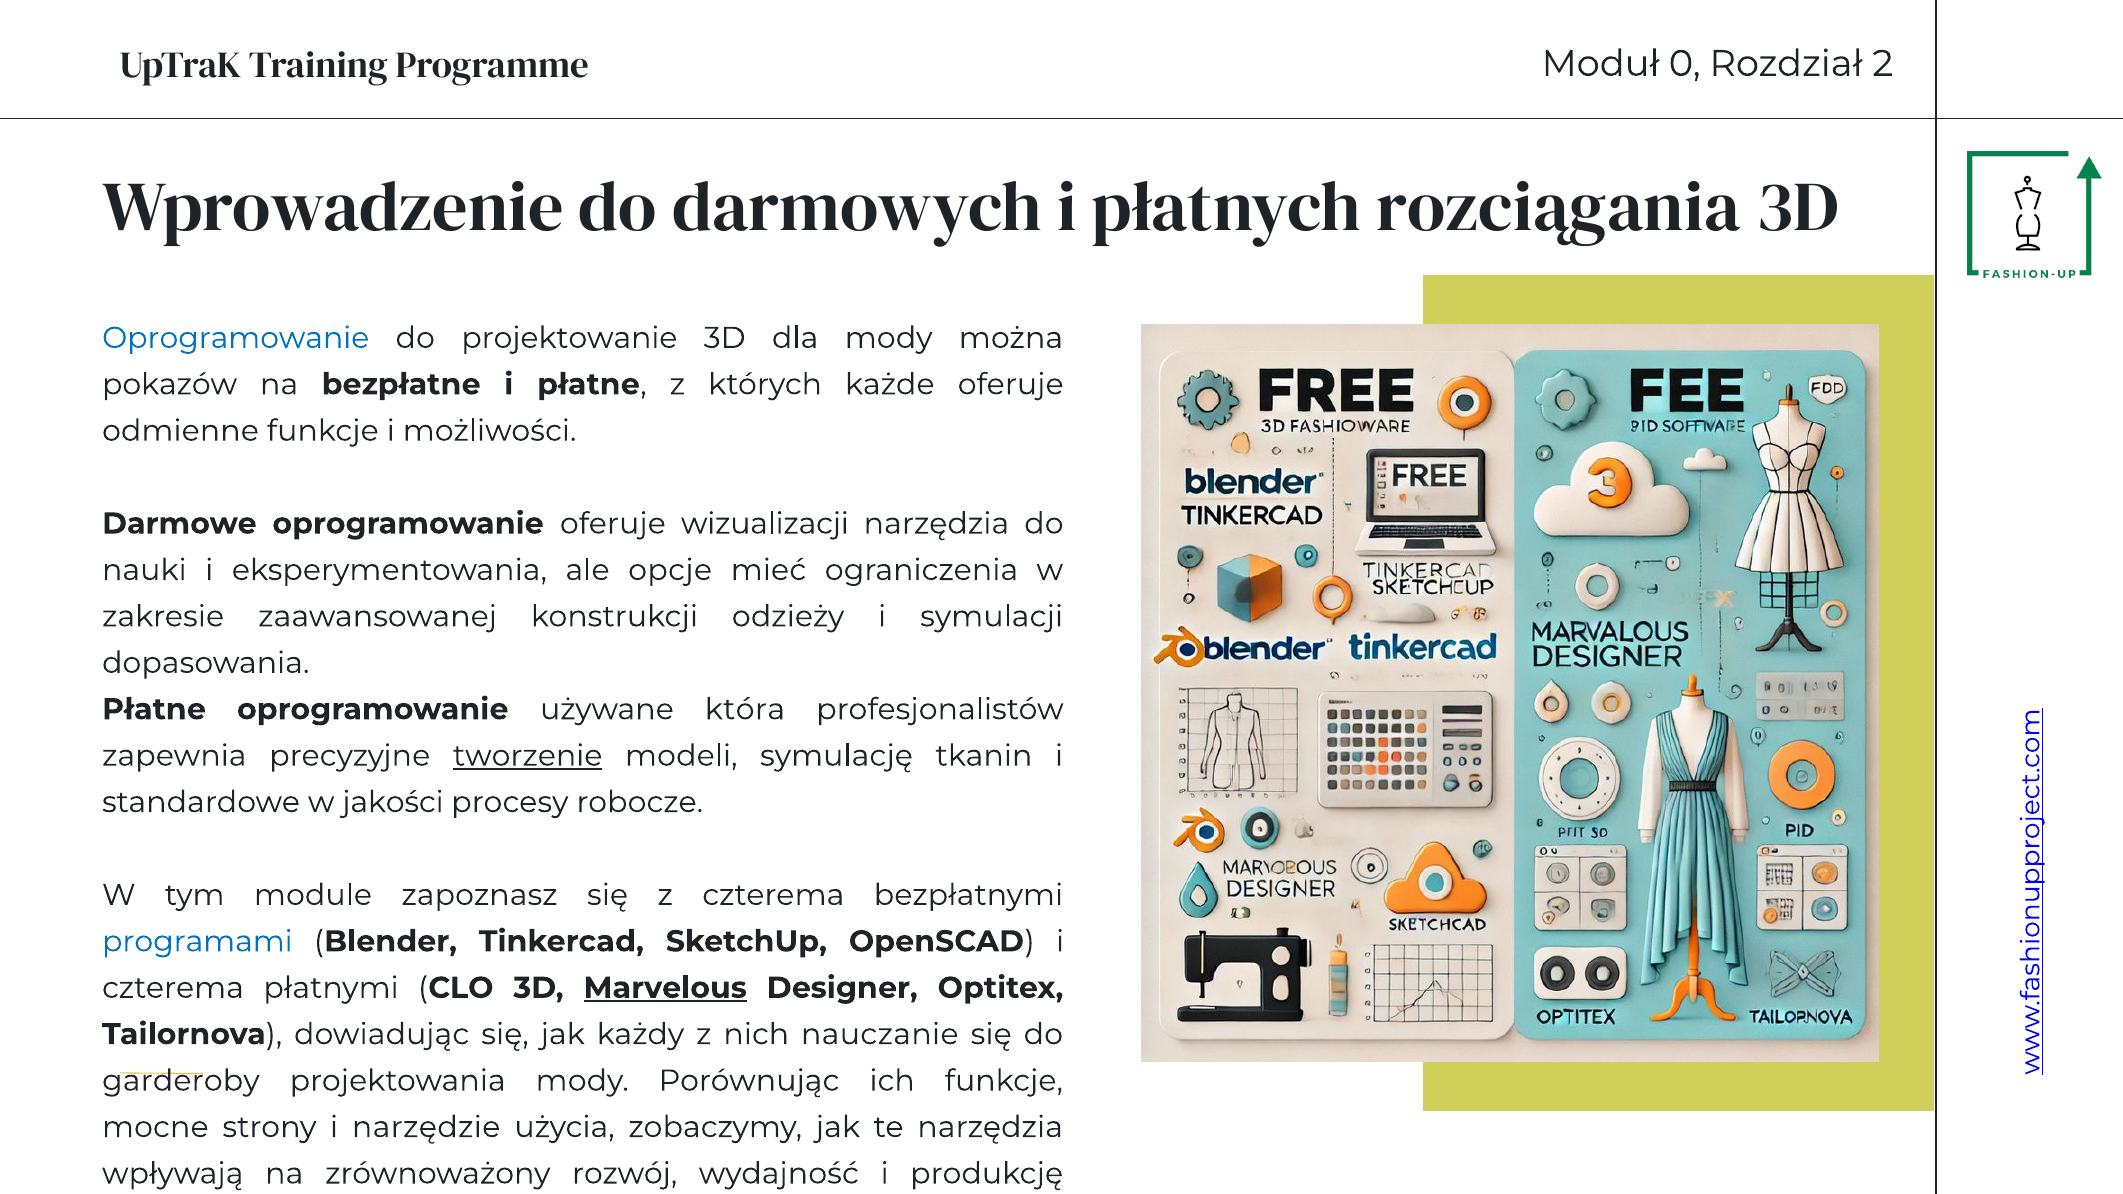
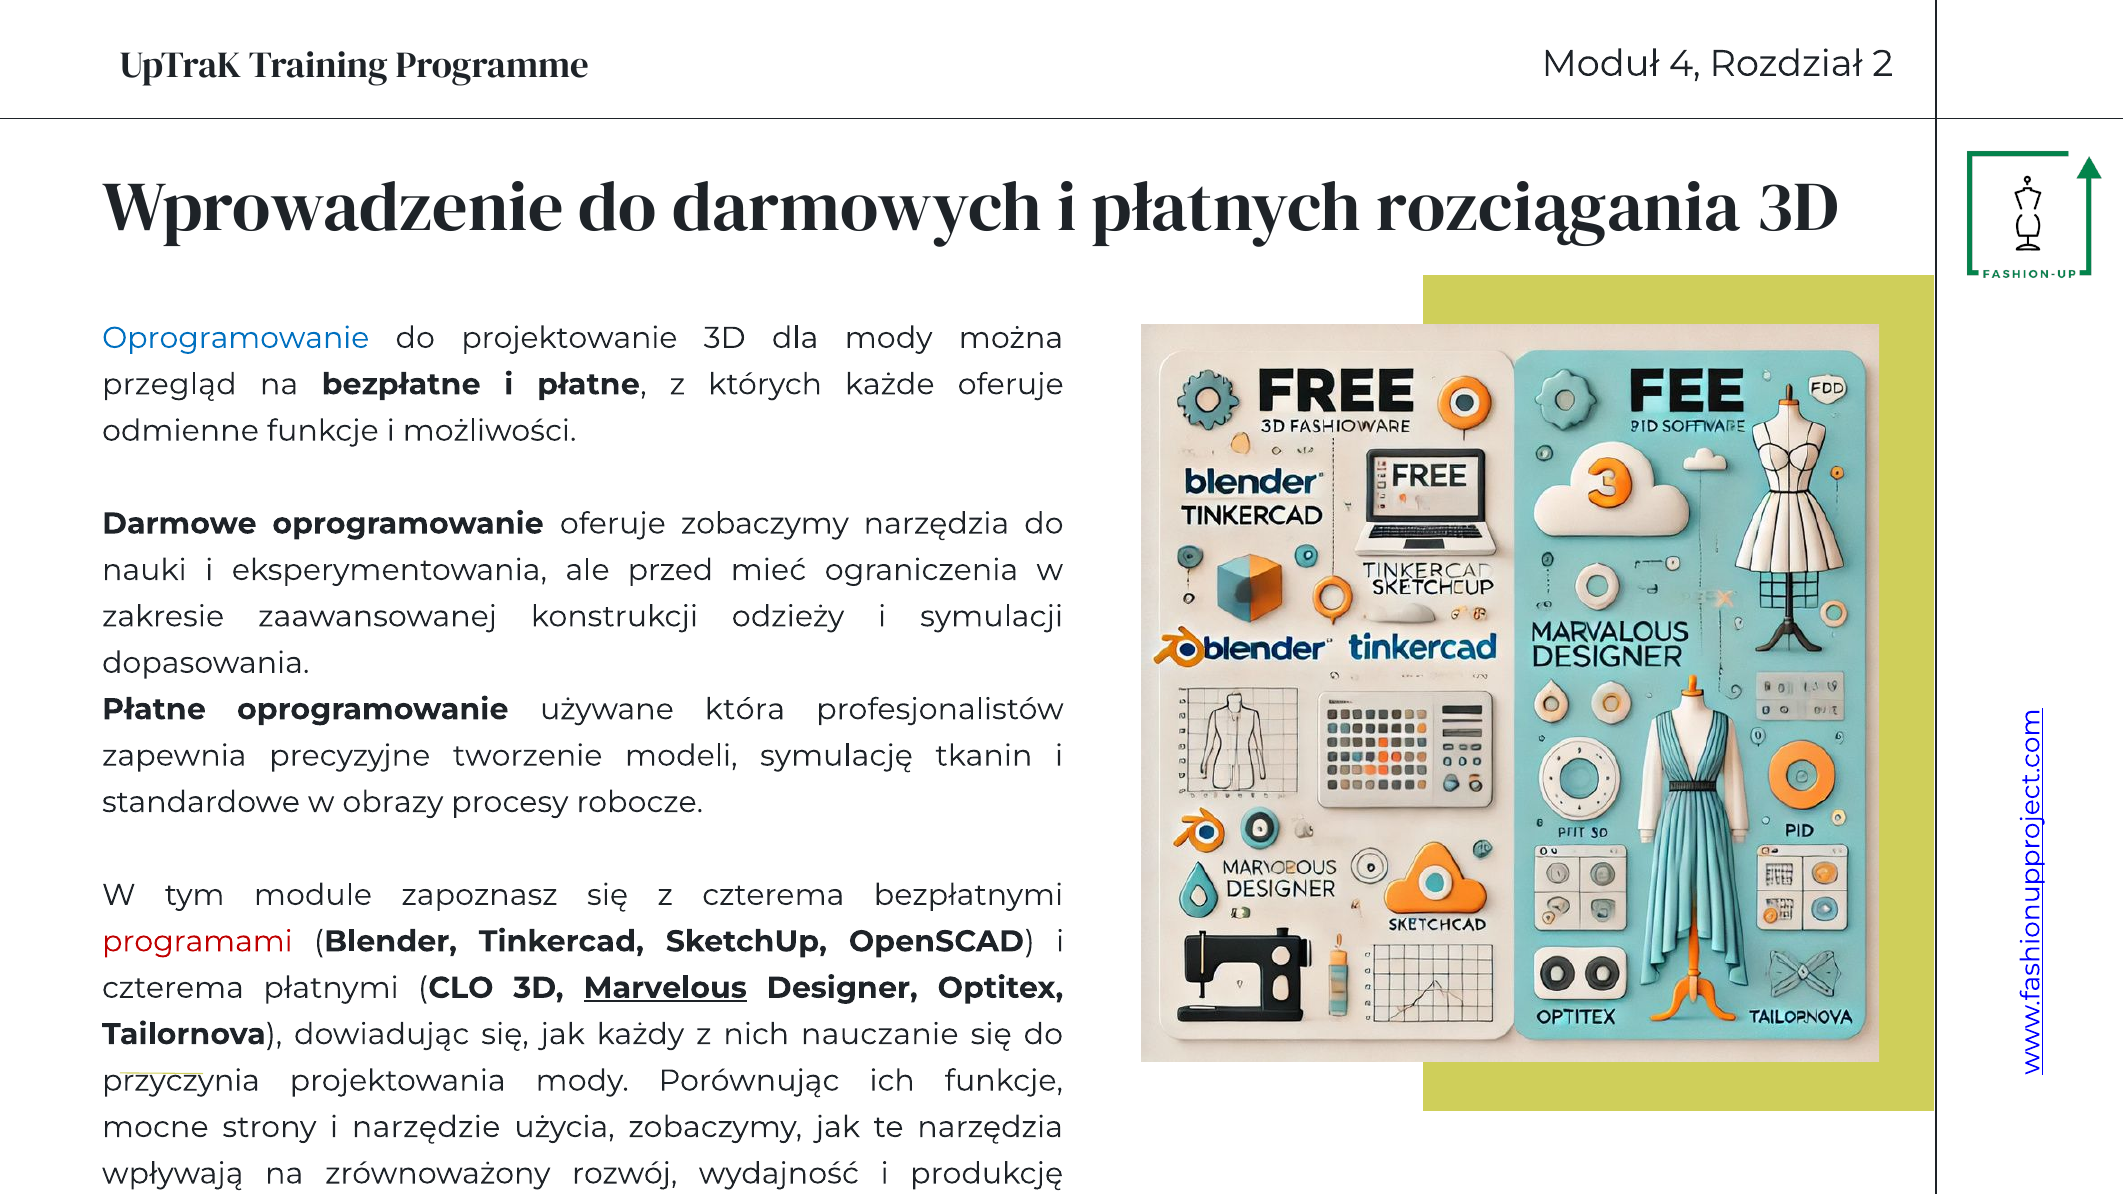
0: 0 -> 4 (1685, 64)
pokazów: pokazów -> przegląd (169, 384)
oferuje wizualizacji: wizualizacji -> zobaczymy (765, 524)
opcje: opcje -> przed (670, 570)
tworzenie underline: present -> none (528, 756)
jakości: jakości -> obrazy (393, 802)
programami colour: blue -> red (197, 942)
garderoby: garderoby -> przyczynia (181, 1081)
